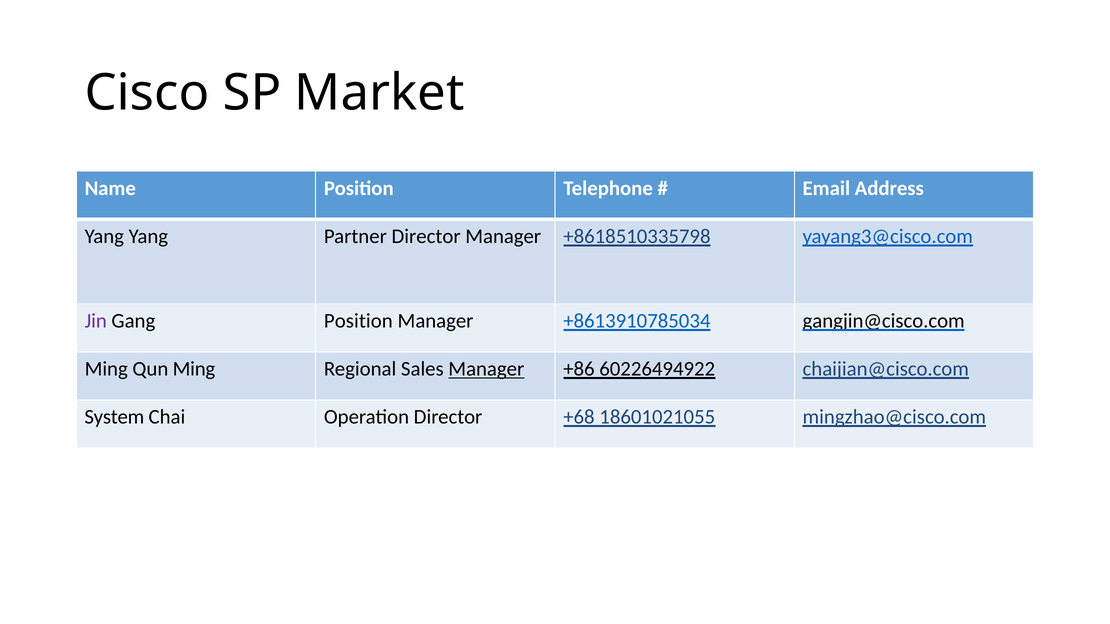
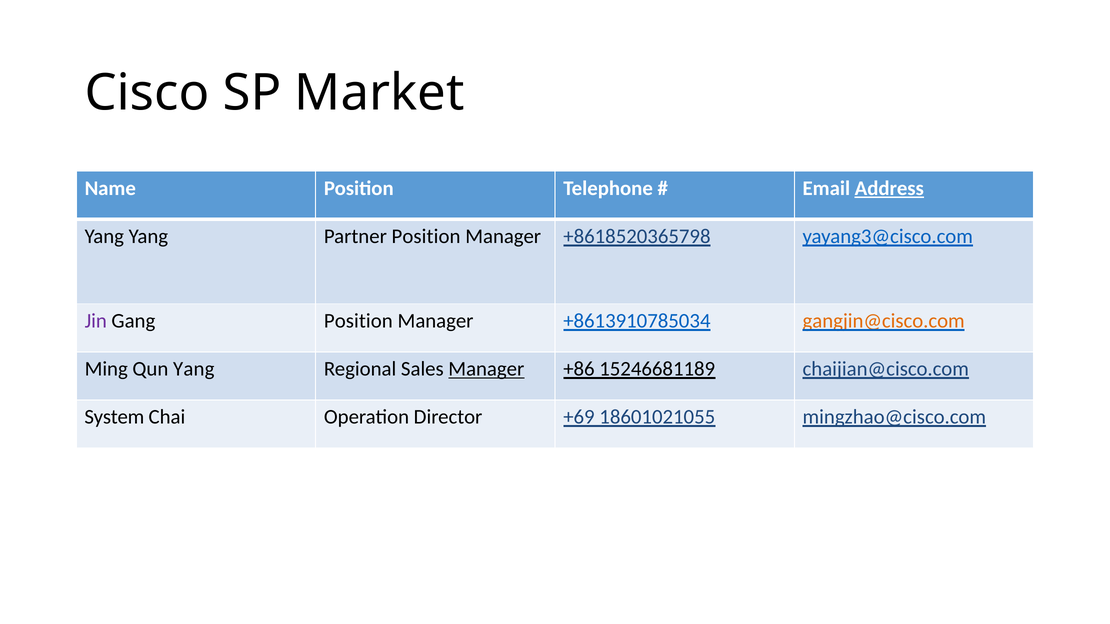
Address underline: none -> present (889, 188)
Partner Director: Director -> Position (426, 236)
+8618510335798: +8618510335798 -> +8618520365798 (637, 236)
gangjin@cisco.com colour: black -> orange (884, 321)
Qun Ming: Ming -> Yang (194, 369)
60226494922: 60226494922 -> 15246681189 (657, 369)
+68: +68 -> +69 (579, 417)
